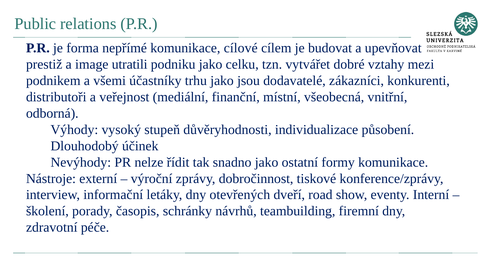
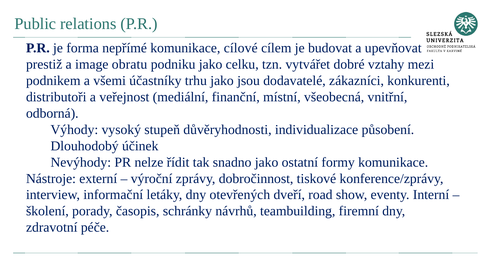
utratili: utratili -> obratu (130, 65)
